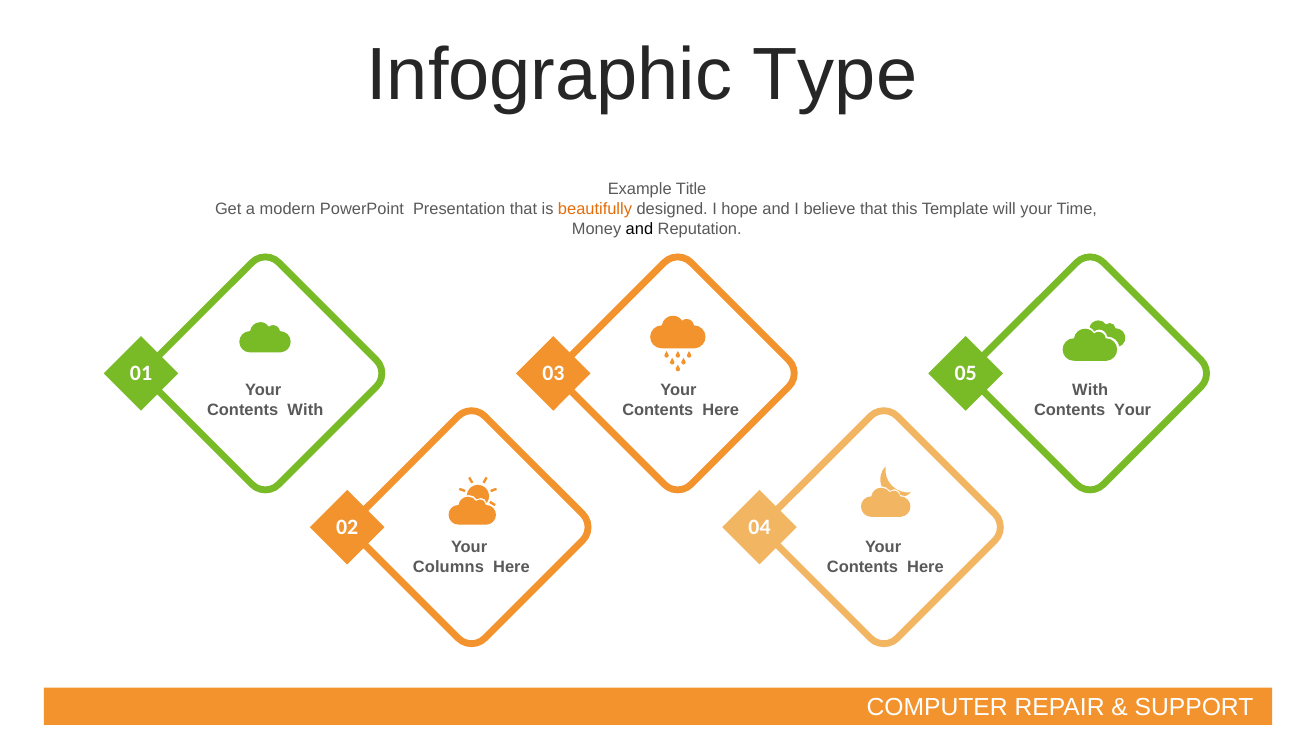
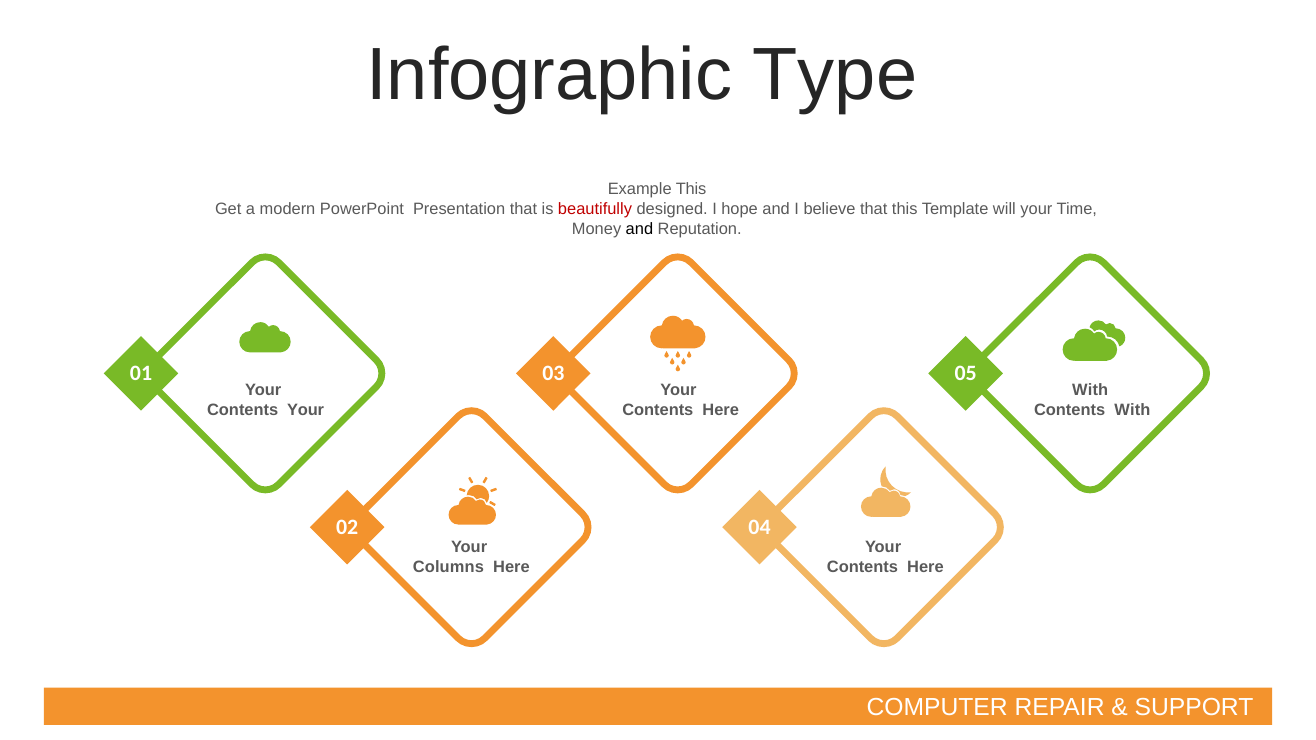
Example Title: Title -> This (691, 190)
beautifully colour: orange -> red (595, 209)
Contents With: With -> Your (306, 410)
Contents Your: Your -> With (1132, 410)
